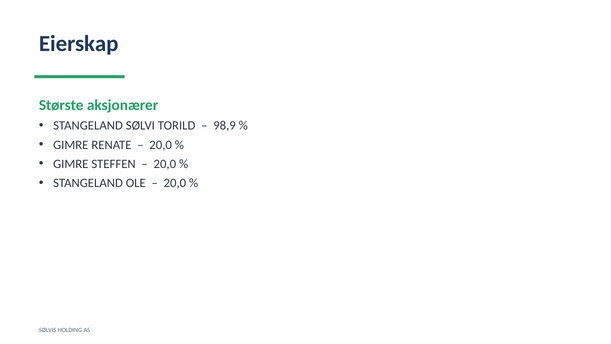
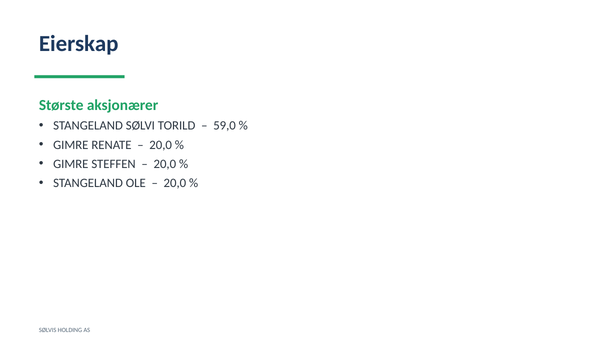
98,9: 98,9 -> 59,0 (225, 126)
